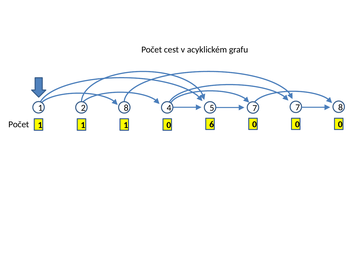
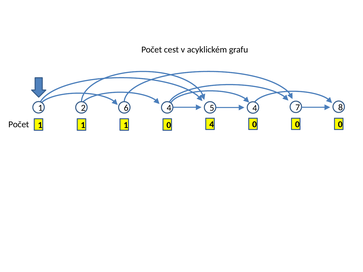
2 8: 8 -> 6 (126, 108)
5 7: 7 -> 4 (255, 108)
0 6: 6 -> 4 (212, 125)
